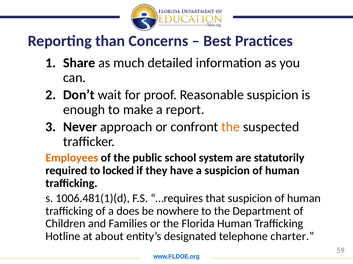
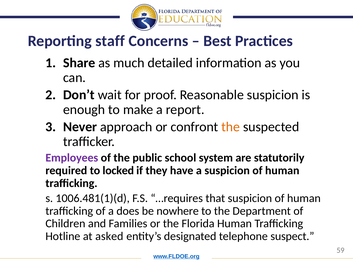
than: than -> staff (110, 41)
Employees colour: orange -> purple (72, 158)
about: about -> asked (109, 237)
charter: charter -> suspect (292, 237)
